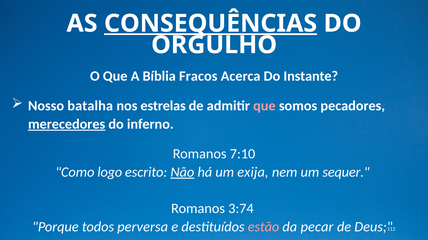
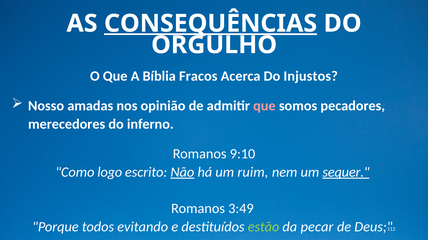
Instante: Instante -> Injustos (311, 76)
batalha: batalha -> amadas (90, 106)
estrelas: estrelas -> opinião (163, 106)
merecedores underline: present -> none (67, 125)
7:10: 7:10 -> 9:10 (243, 154)
exija: exija -> ruim (253, 173)
sequer underline: none -> present (346, 173)
3:74: 3:74 -> 3:49 (241, 209)
perversa: perversa -> evitando (143, 228)
estão colour: pink -> light green (264, 228)
